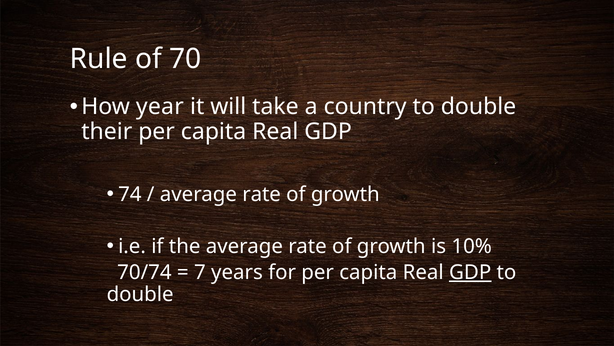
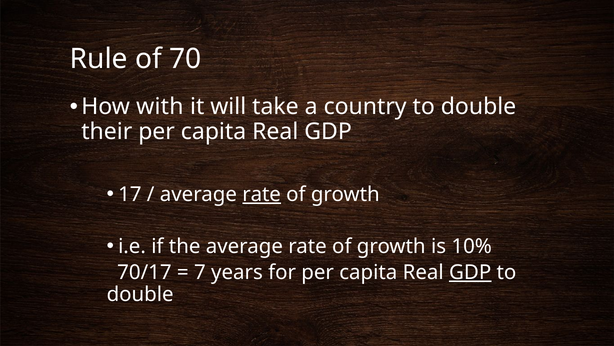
year: year -> with (160, 107)
74: 74 -> 17 (130, 194)
rate underline: none -> present (262, 194)
70/74: 70/74 -> 70/17 (144, 272)
